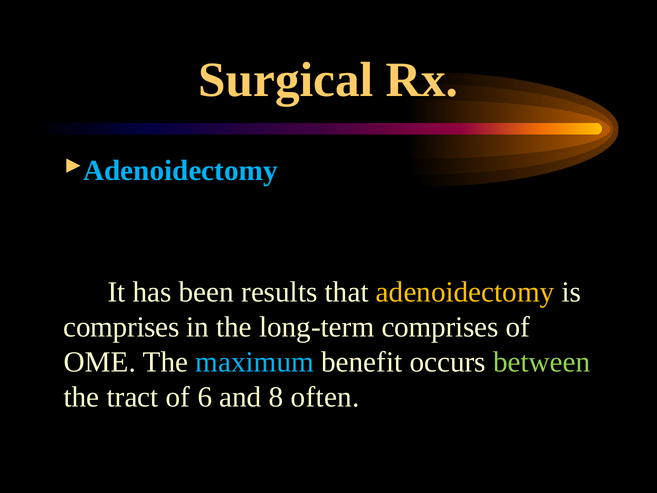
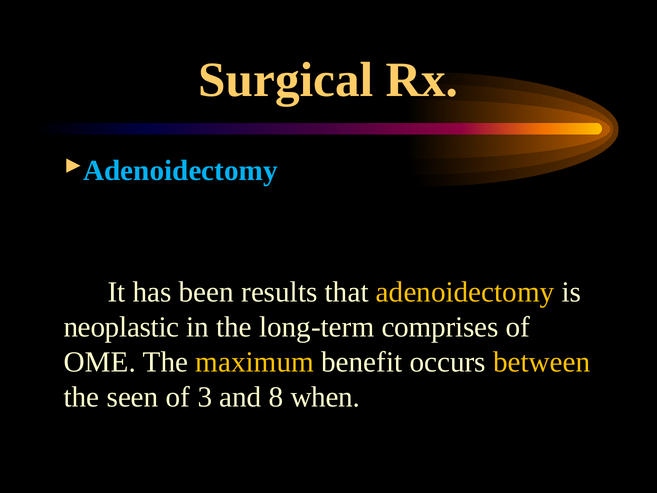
comprises: comprises -> neoplastic (121, 327)
maximum colour: light blue -> yellow (255, 362)
between colour: light green -> yellow (542, 362)
tract: tract -> seen (133, 397)
6: 6 -> 3 (205, 397)
often: often -> when (325, 397)
